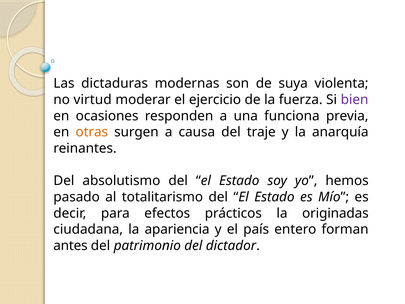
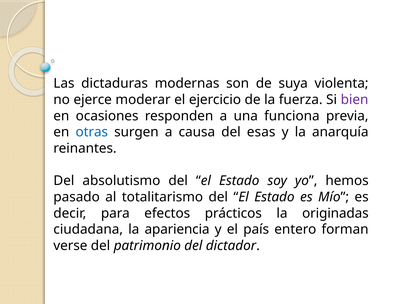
virtud: virtud -> ejerce (93, 100)
otras colour: orange -> blue (92, 132)
traje: traje -> esas (261, 132)
antes: antes -> verse (70, 245)
